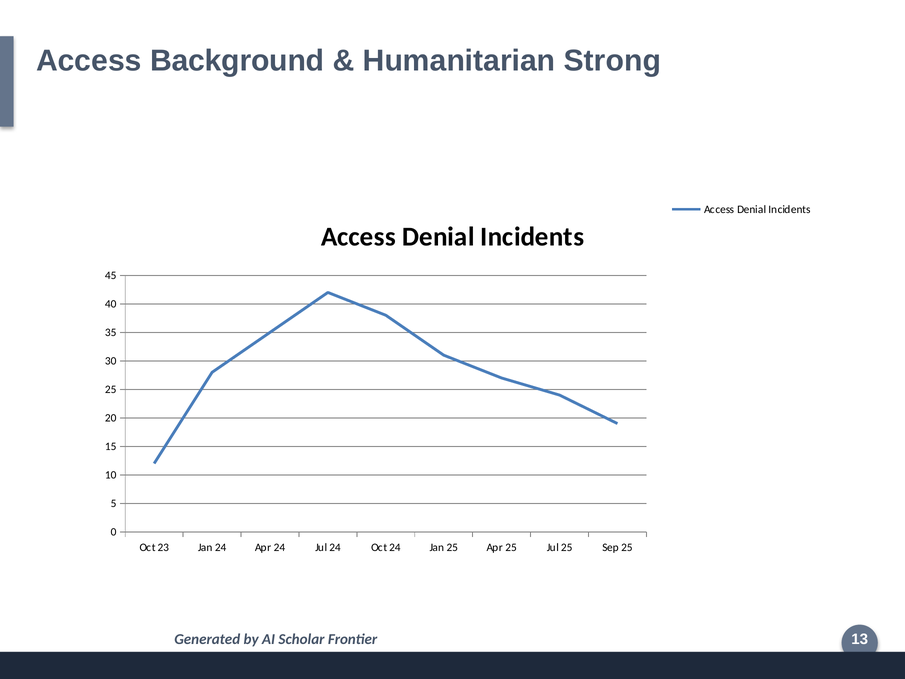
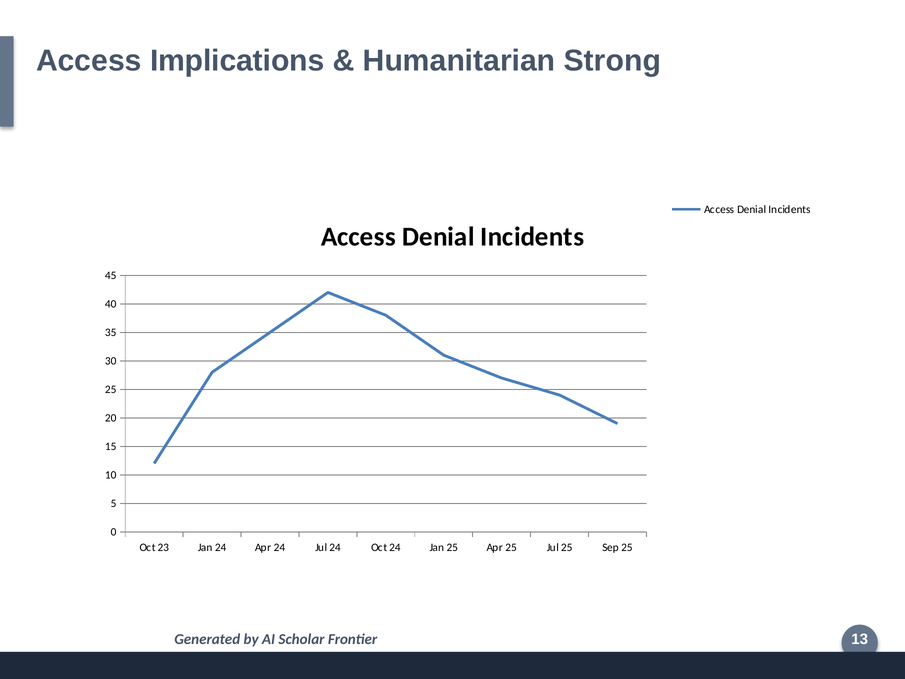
Background: Background -> Implications (237, 61)
